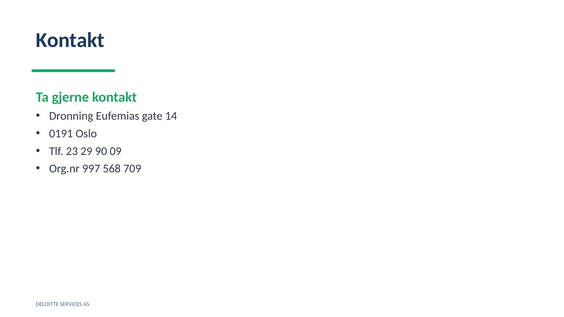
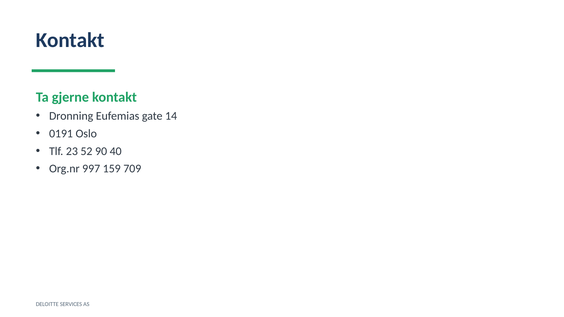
29: 29 -> 52 (86, 151)
09: 09 -> 40 (116, 151)
568: 568 -> 159 (112, 169)
